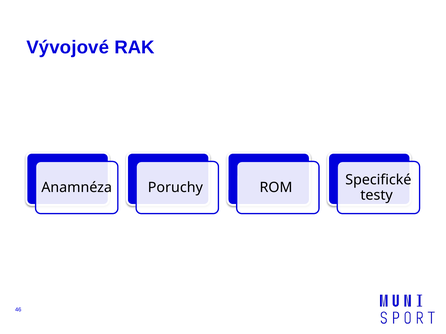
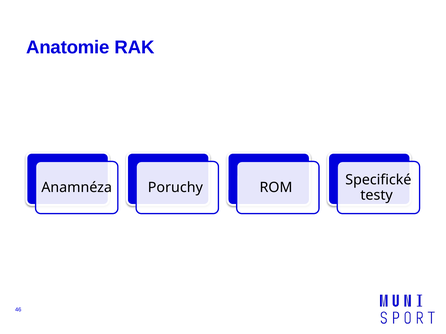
Vývojové: Vývojové -> Anatomie (68, 48)
